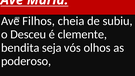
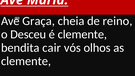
Filhos: Filhos -> Graça (39, 21)
subiu: subiu -> reino (118, 21)
seja: seja -> cair (52, 48)
poderoso: poderoso -> clemente (26, 61)
